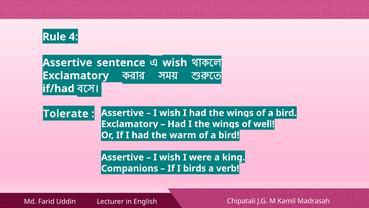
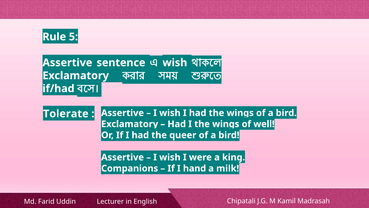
4: 4 -> 5 (73, 37)
warm: warm -> queer (183, 135)
birds: birds -> hand (195, 168)
verb: verb -> milk (228, 168)
